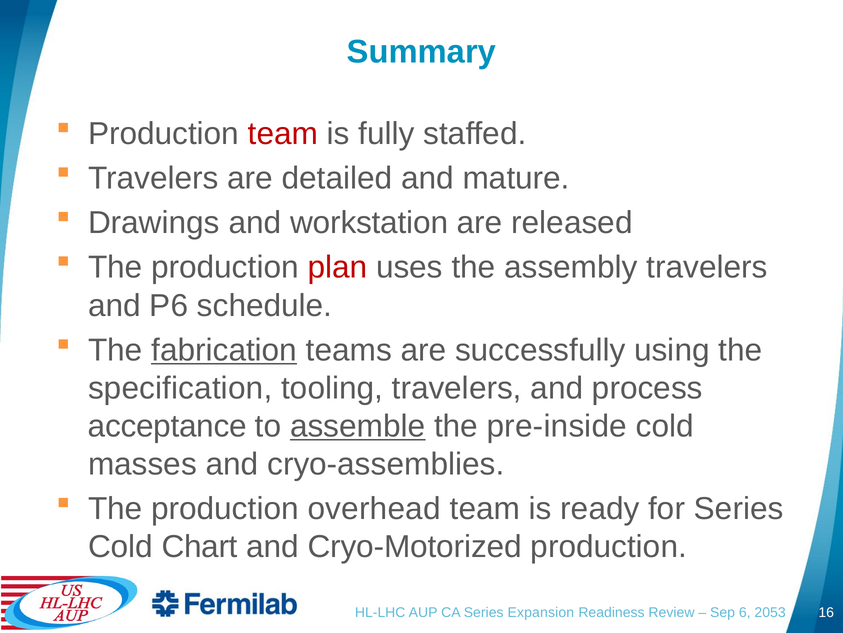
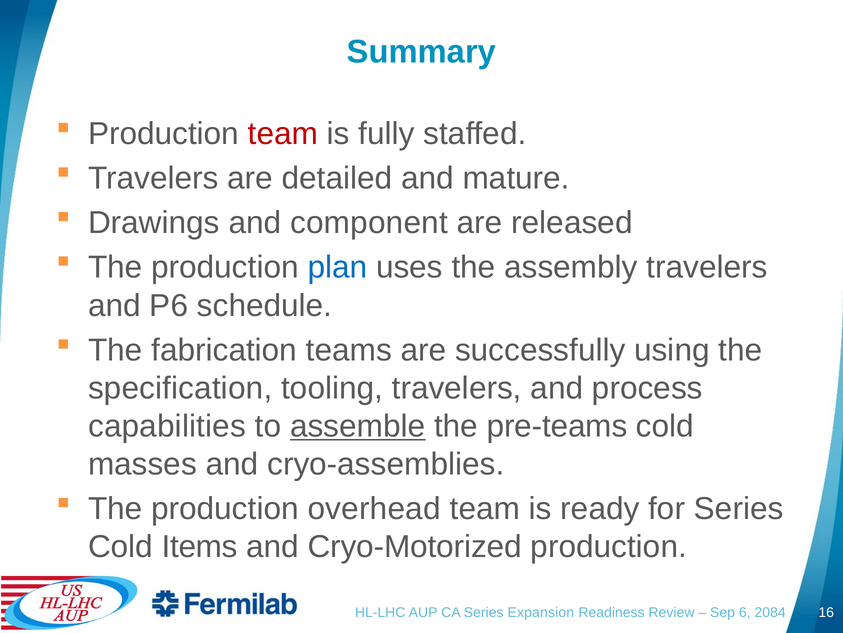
workstation: workstation -> component (369, 223)
plan colour: red -> blue (337, 267)
fabrication underline: present -> none (224, 350)
acceptance: acceptance -> capabilities (167, 426)
pre-inside: pre-inside -> pre-teams (557, 426)
Chart: Chart -> Items (200, 546)
2053: 2053 -> 2084 (770, 612)
